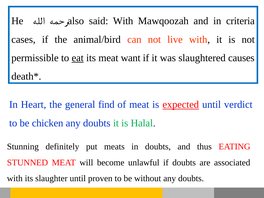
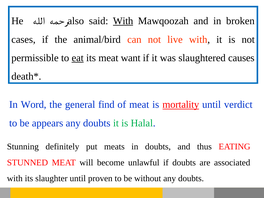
With underline: none -> present (123, 21)
criteria: criteria -> broken (240, 21)
Heart: Heart -> Word (34, 105)
expected: expected -> mortality (181, 105)
chicken: chicken -> appears (48, 123)
